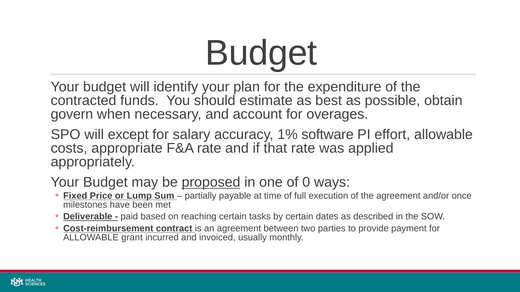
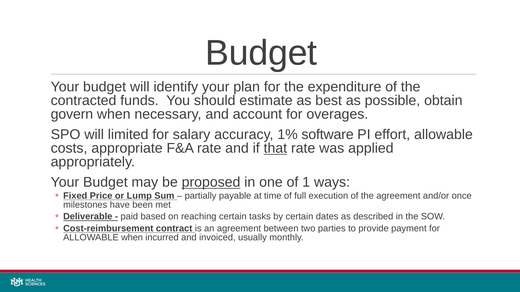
except: except -> limited (128, 135)
that underline: none -> present (275, 148)
0: 0 -> 1 (306, 183)
ALLOWABLE grant: grant -> when (132, 238)
